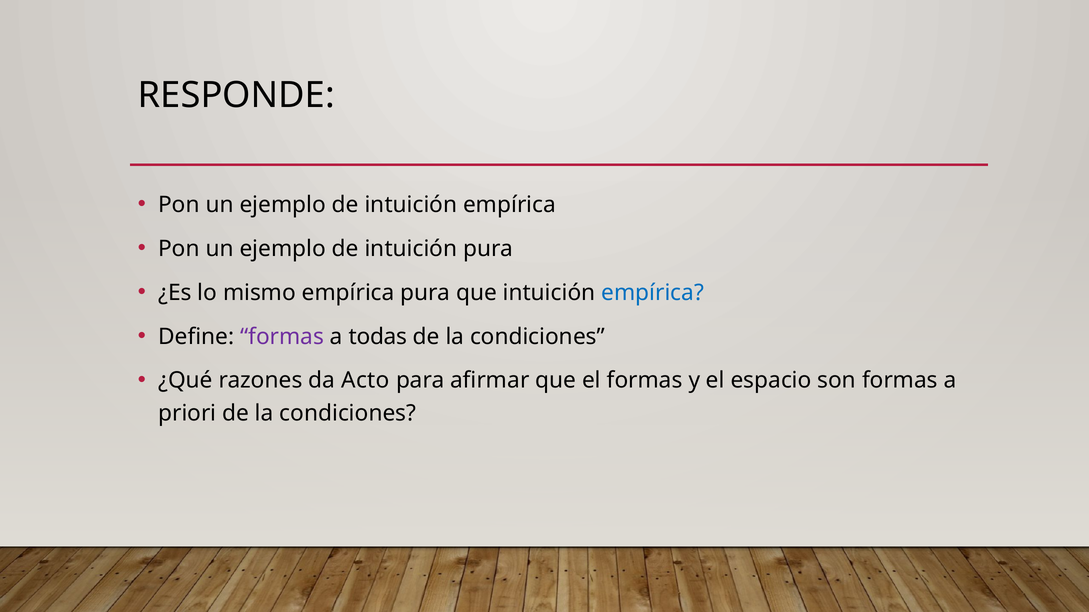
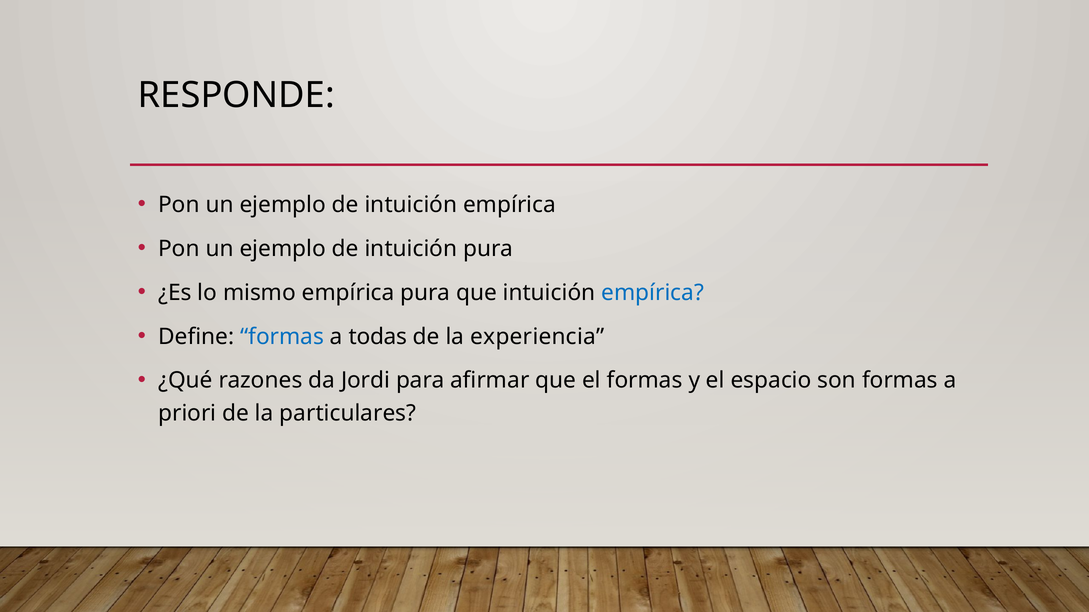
formas colour: purple -> blue (282, 337)
condiciones: condiciones -> experiencia (537, 337)
Acto: Acto -> Jordi (366, 381)
priori de la condiciones: condiciones -> particulares (348, 414)
